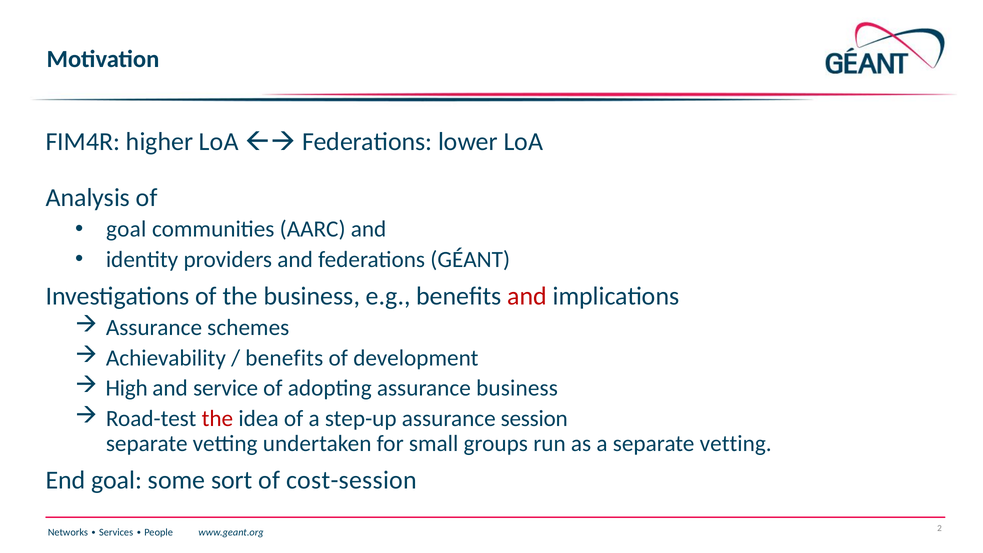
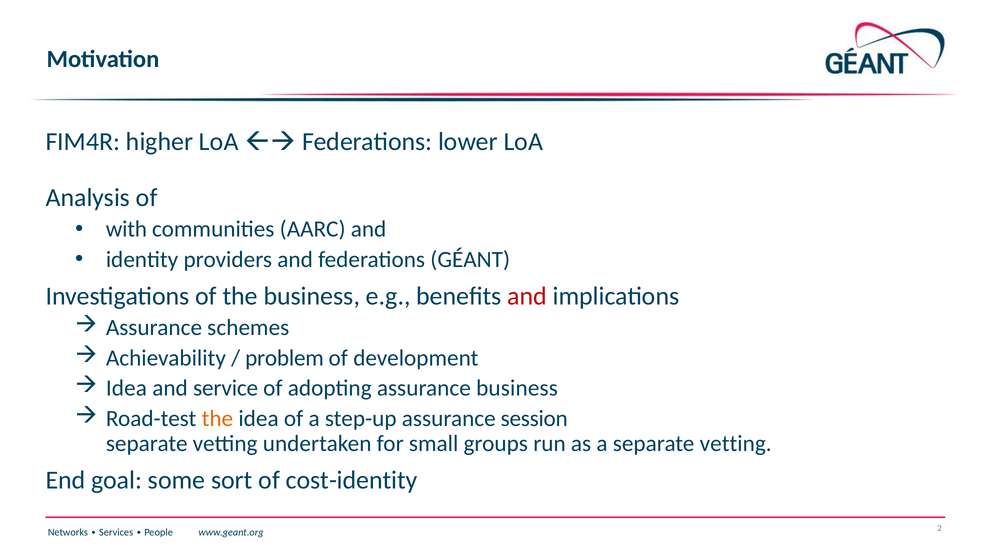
goal: goal -> with (126, 229)
benefits: benefits -> problem (285, 358)
High: High -> Idea (126, 388)
the colour: red -> orange (217, 418)
cost-session: cost-session -> cost-identity (352, 480)
